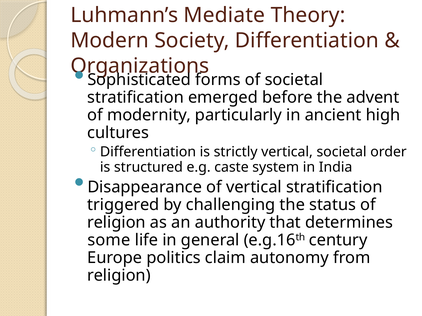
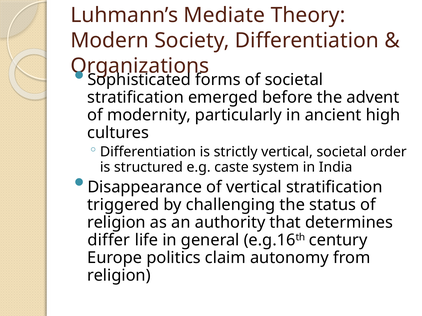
some: some -> differ (109, 240)
